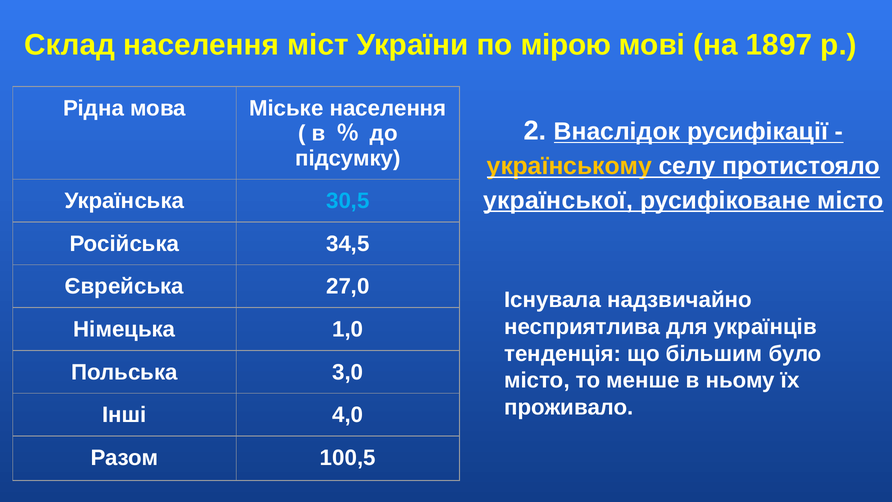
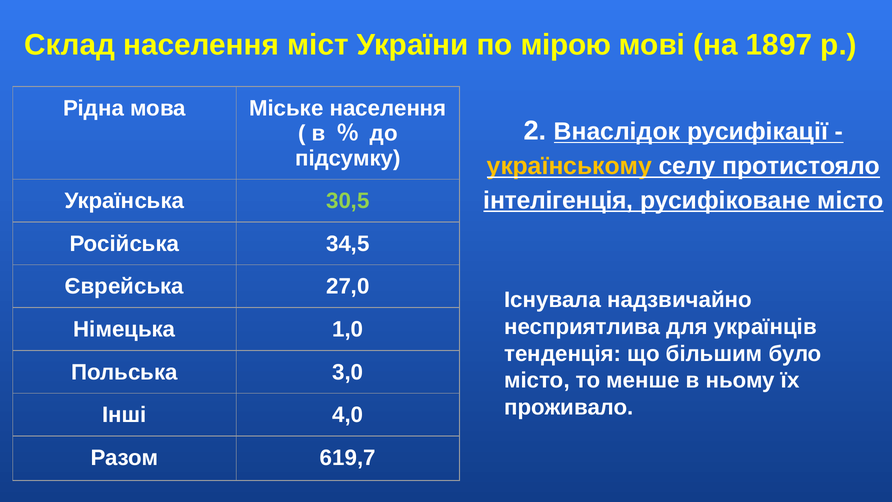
української: української -> інтелігенція (558, 200)
30,5 colour: light blue -> light green (348, 201)
100,5: 100,5 -> 619,7 (348, 458)
